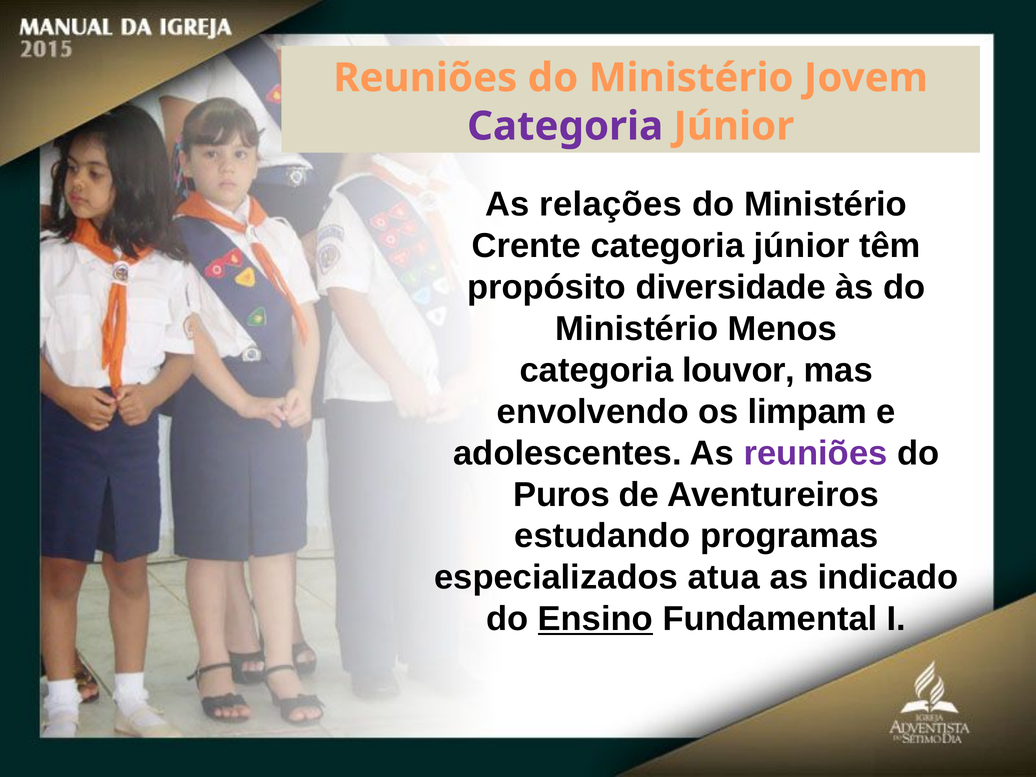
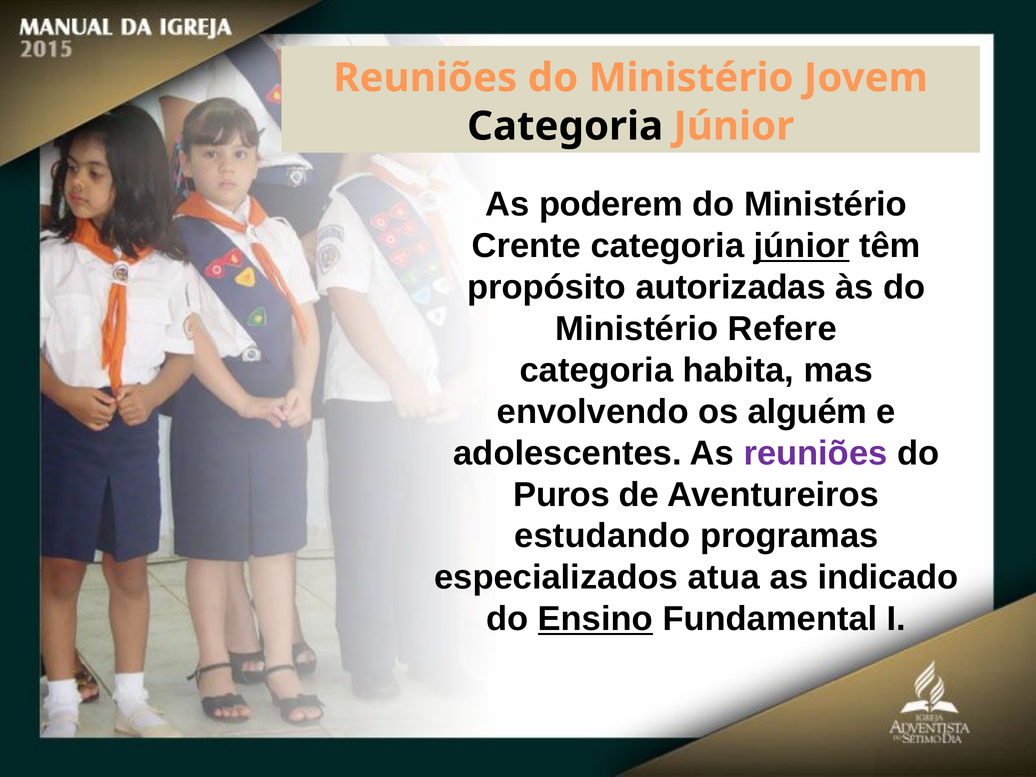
Categoria colour: purple -> black (565, 126)
relações: relações -> poderem (611, 205)
júnior underline: none -> present (802, 246)
diversidade: diversidade -> autorizadas (731, 287)
Menos: Menos -> Refere (782, 329)
louvor: louvor -> habita (738, 370)
limpam: limpam -> alguém (808, 412)
